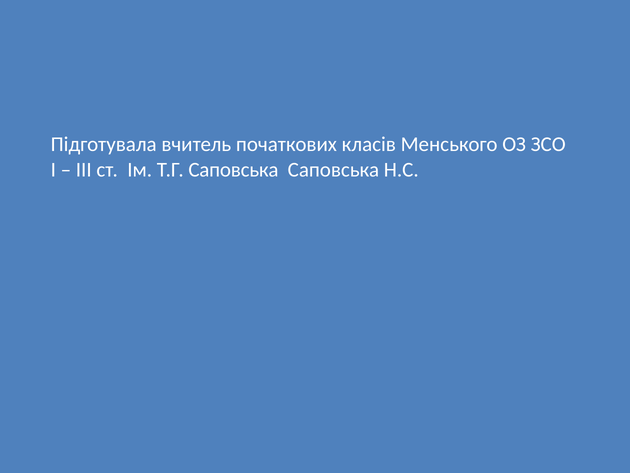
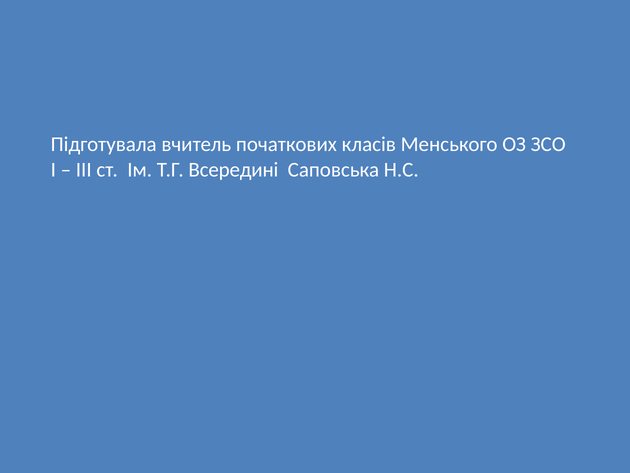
Т.Г Саповська: Саповська -> Всередині (233, 169)
